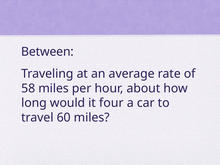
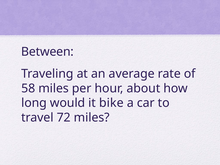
four: four -> bike (111, 103)
60: 60 -> 72 (64, 118)
